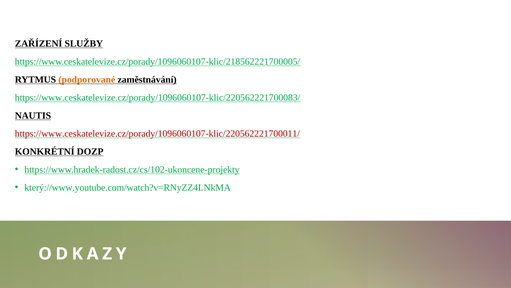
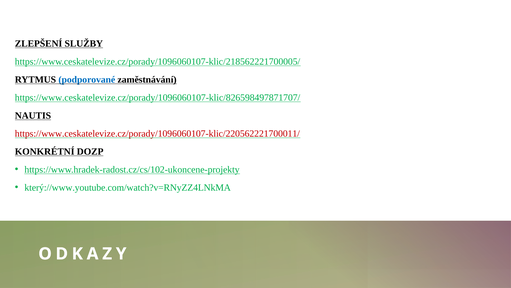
ZAŘÍZENÍ: ZAŘÍZENÍ -> ZLEPŠENÍ (39, 43)
podporované colour: orange -> blue (87, 79)
https://www.ceskatelevize.cz/porady/1096060107-klic/220562221700083/: https://www.ceskatelevize.cz/porady/1096060107-klic/220562221700083/ -> https://www.ceskatelevize.cz/porady/1096060107-klic/826598497871707/ (158, 97)
